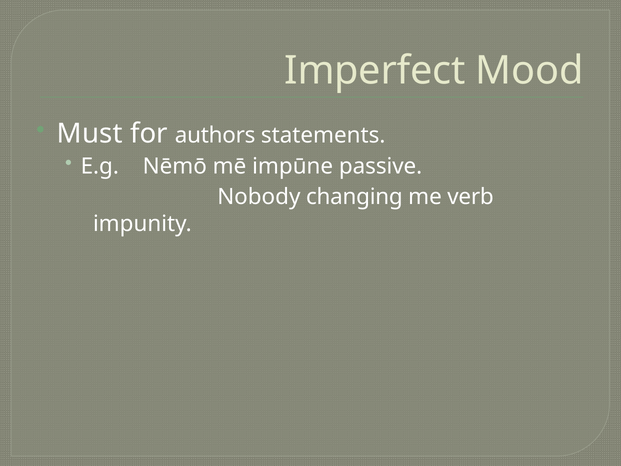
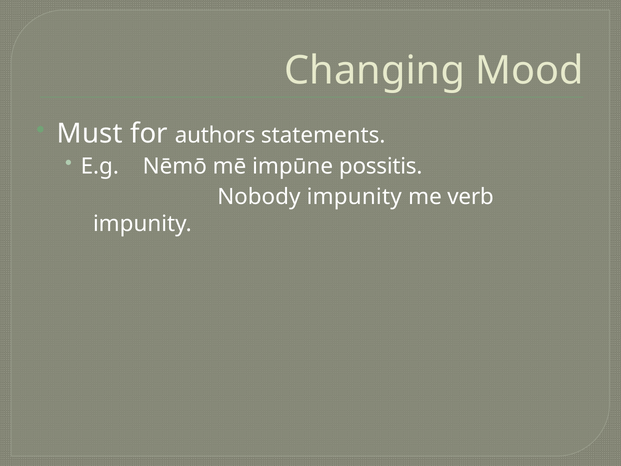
Imperfect: Imperfect -> Changing (375, 71)
passive: passive -> possitis (381, 166)
Nobody changing: changing -> impunity (354, 197)
